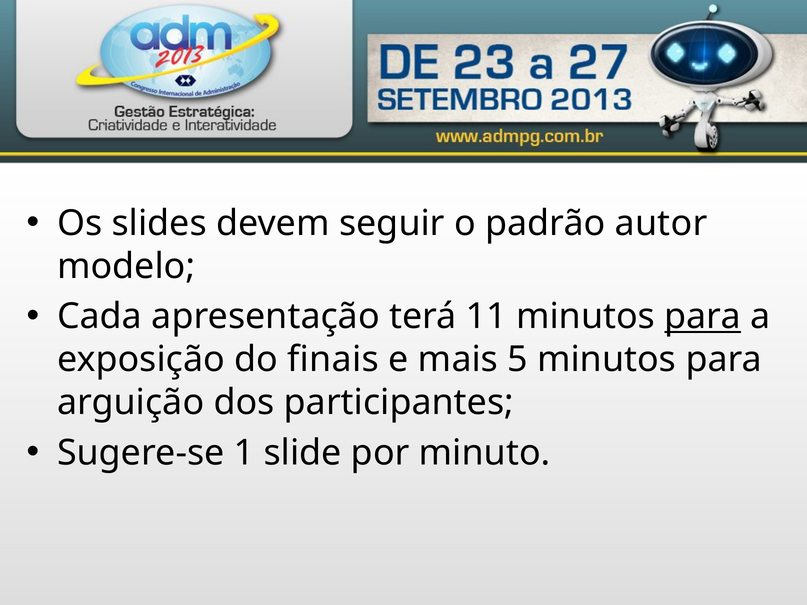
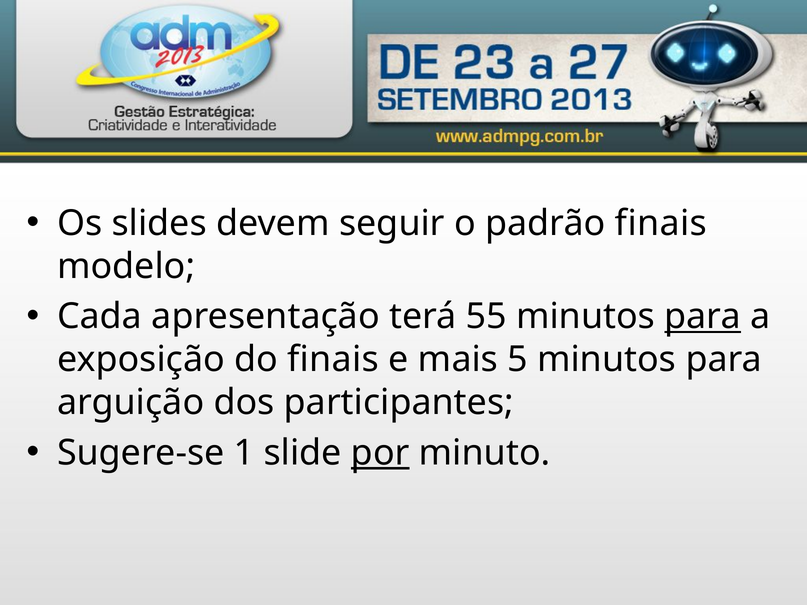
padrão autor: autor -> finais (661, 223)
11: 11 -> 55 (486, 317)
por underline: none -> present (380, 453)
